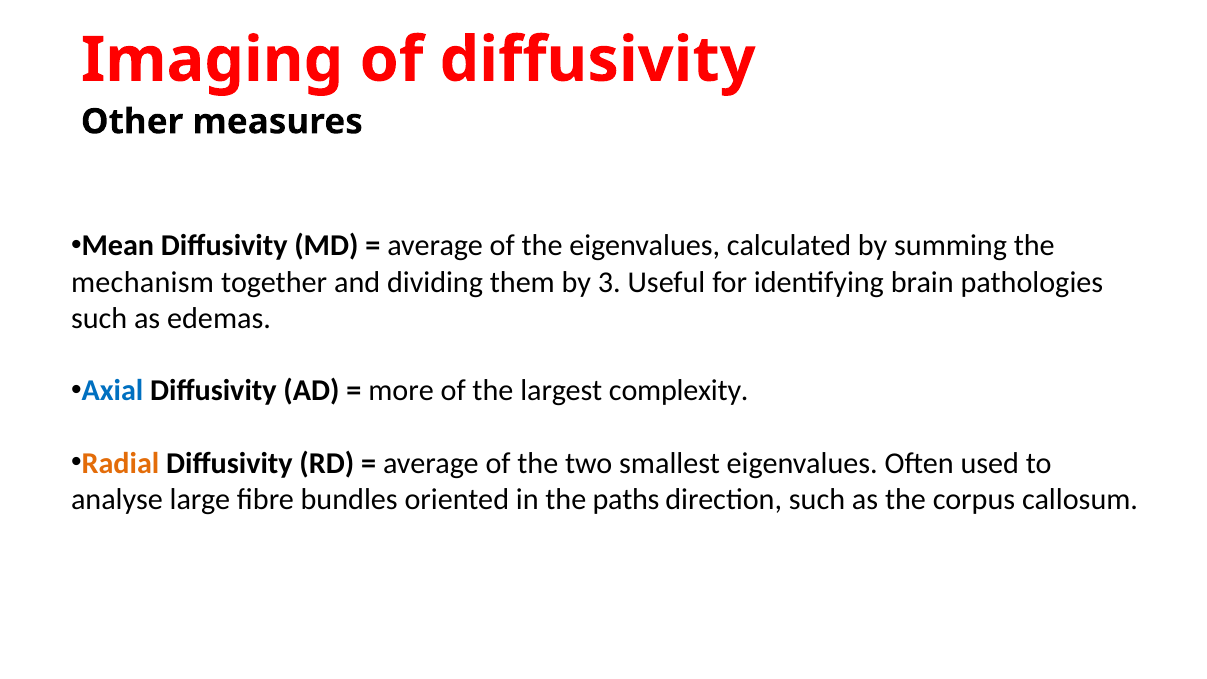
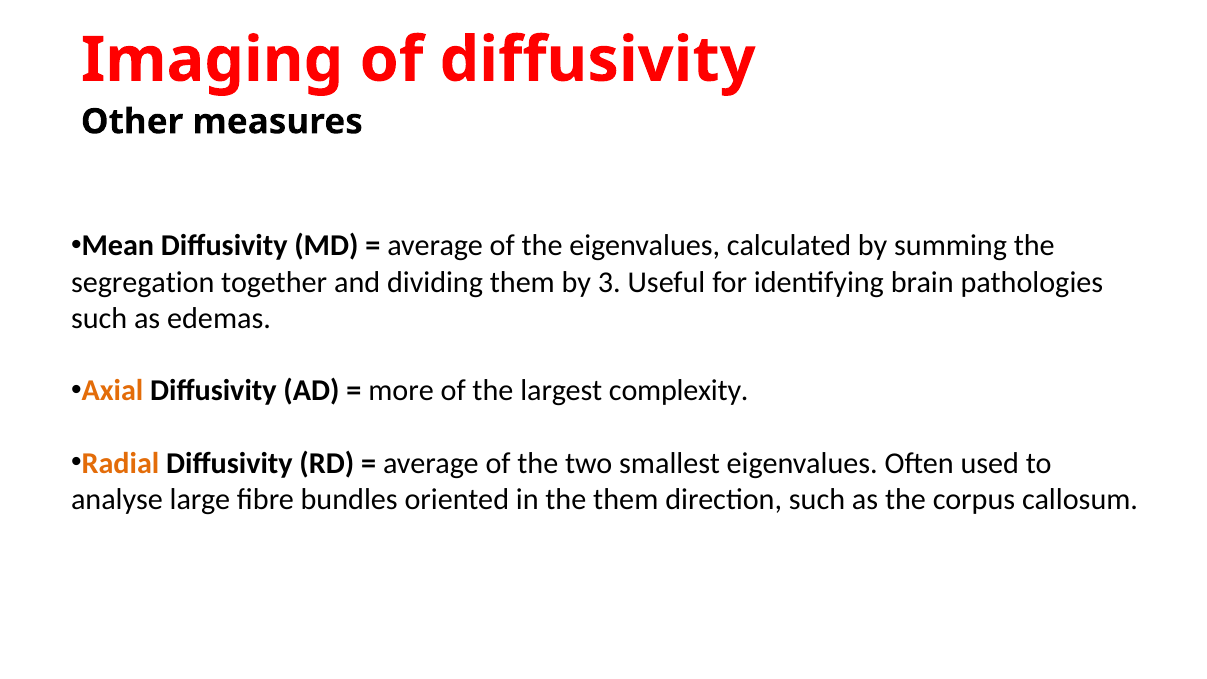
mechanism: mechanism -> segregation (143, 282)
Axial colour: blue -> orange (112, 391)
the paths: paths -> them (626, 499)
